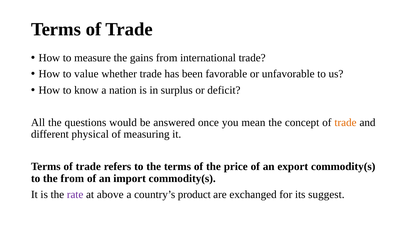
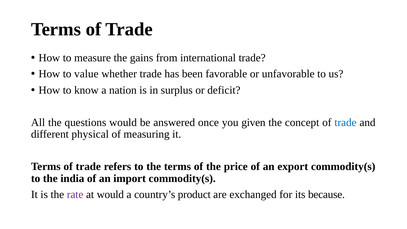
mean: mean -> given (253, 122)
trade colour: orange -> blue (345, 122)
the from: from -> india (72, 178)
at above: above -> would (110, 195)
suggest: suggest -> because (326, 195)
